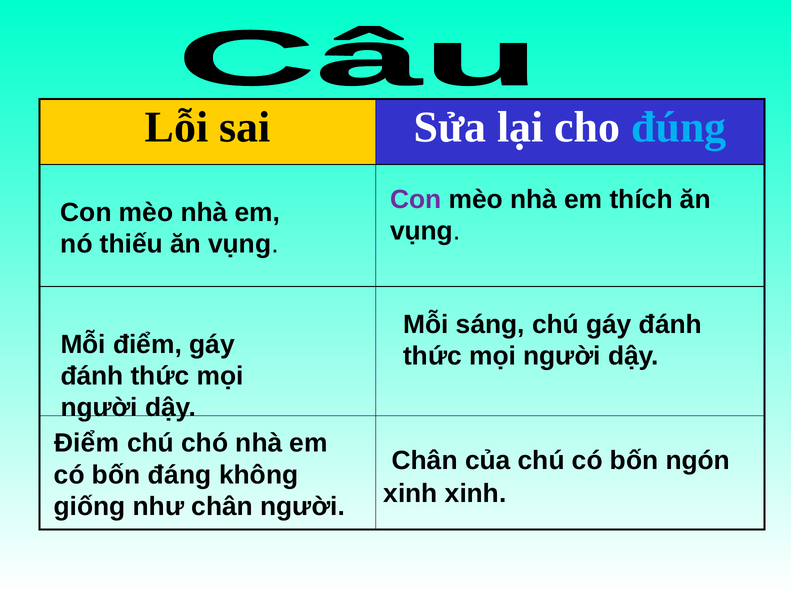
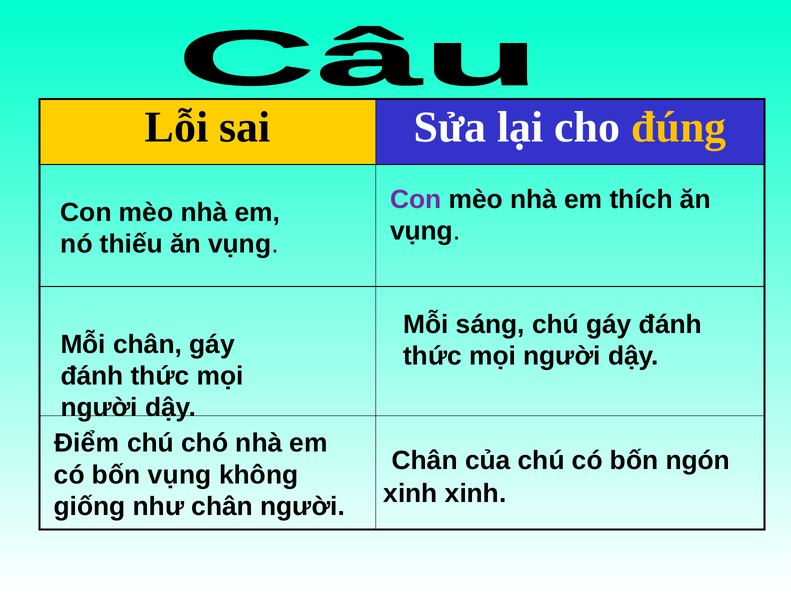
đúng colour: light blue -> yellow (679, 127)
Mỗi điểm: điểm -> chân (147, 345)
bốn đáng: đáng -> vụng (180, 475)
